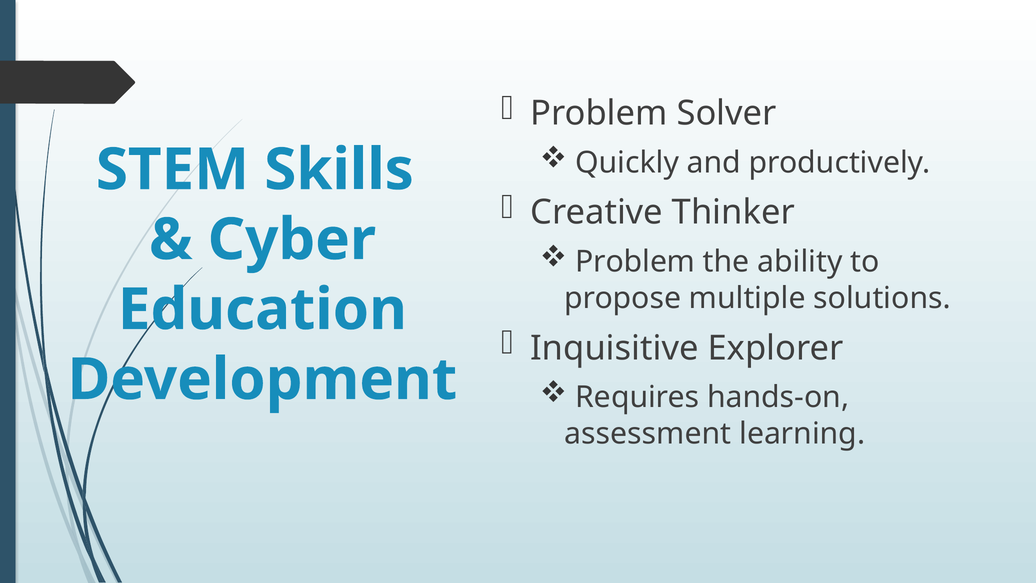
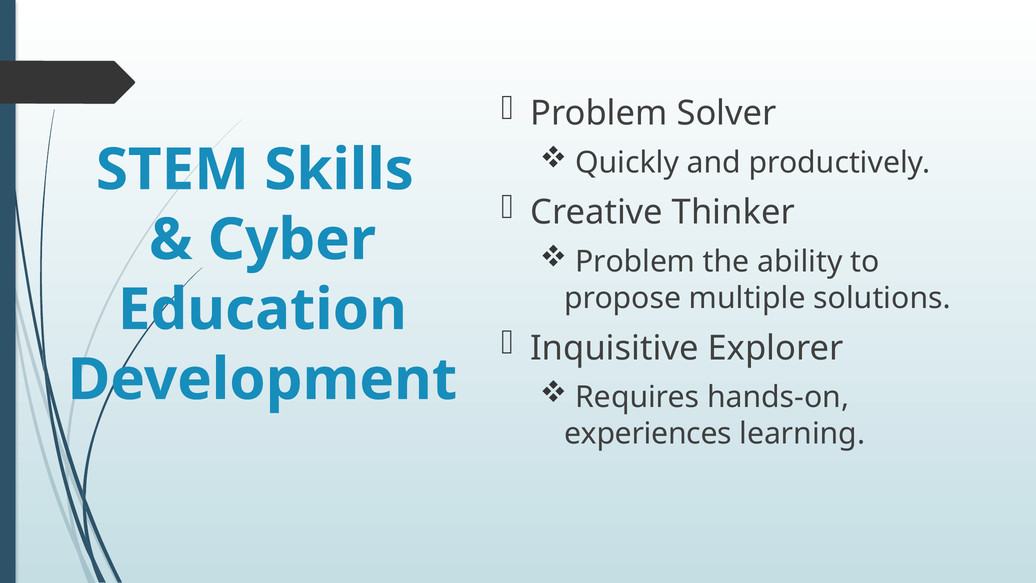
assessment: assessment -> experiences (648, 433)
